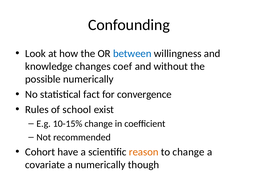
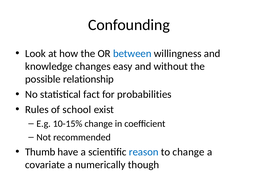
coef: coef -> easy (123, 67)
possible numerically: numerically -> relationship (88, 79)
convergence: convergence -> probabilities (144, 95)
Cohort: Cohort -> Thumb (40, 152)
reason colour: orange -> blue (144, 152)
